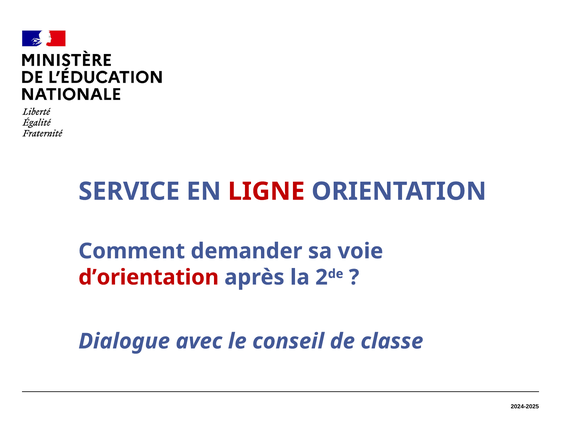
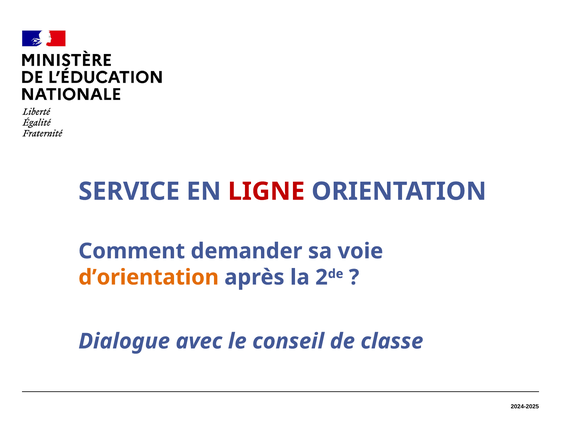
d’orientation colour: red -> orange (149, 277)
